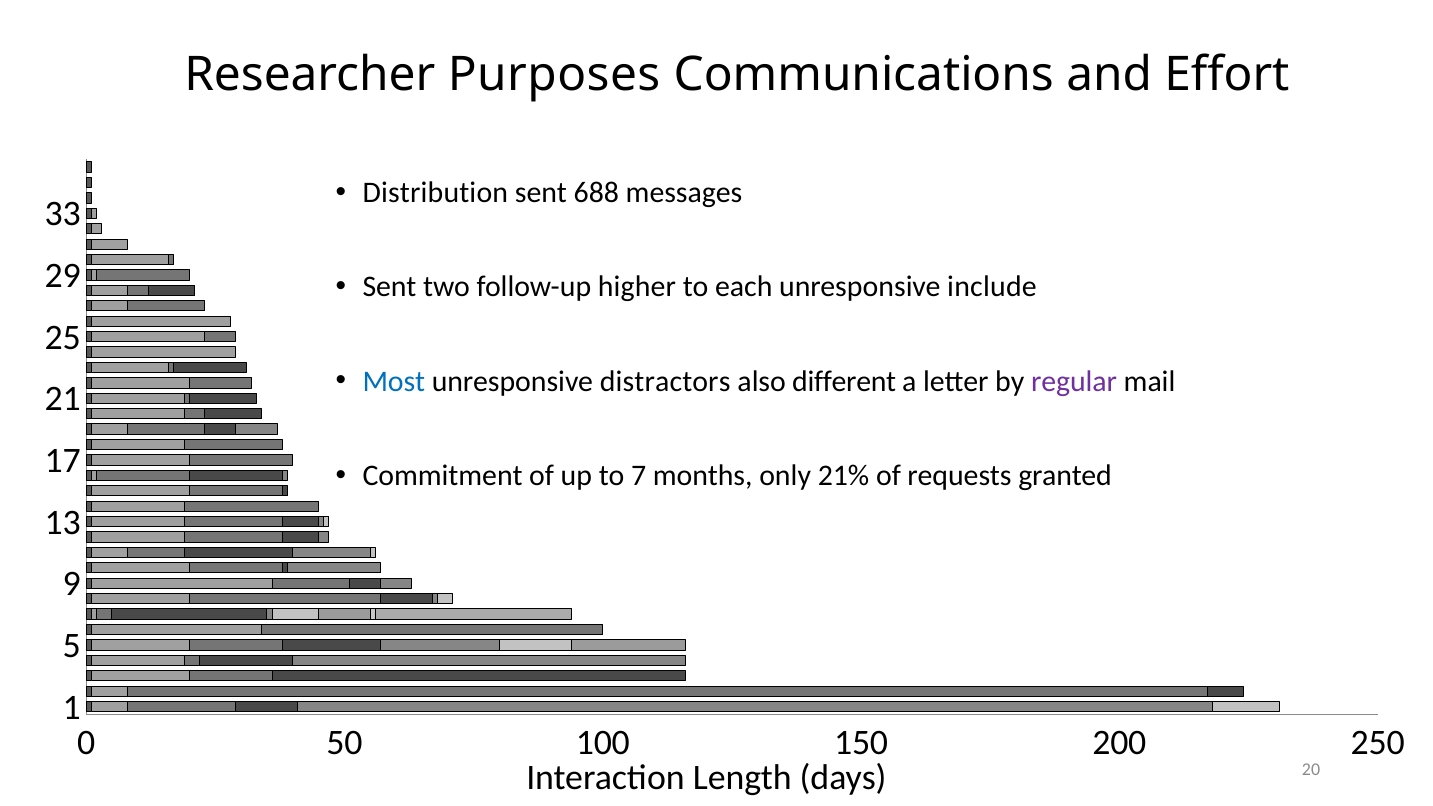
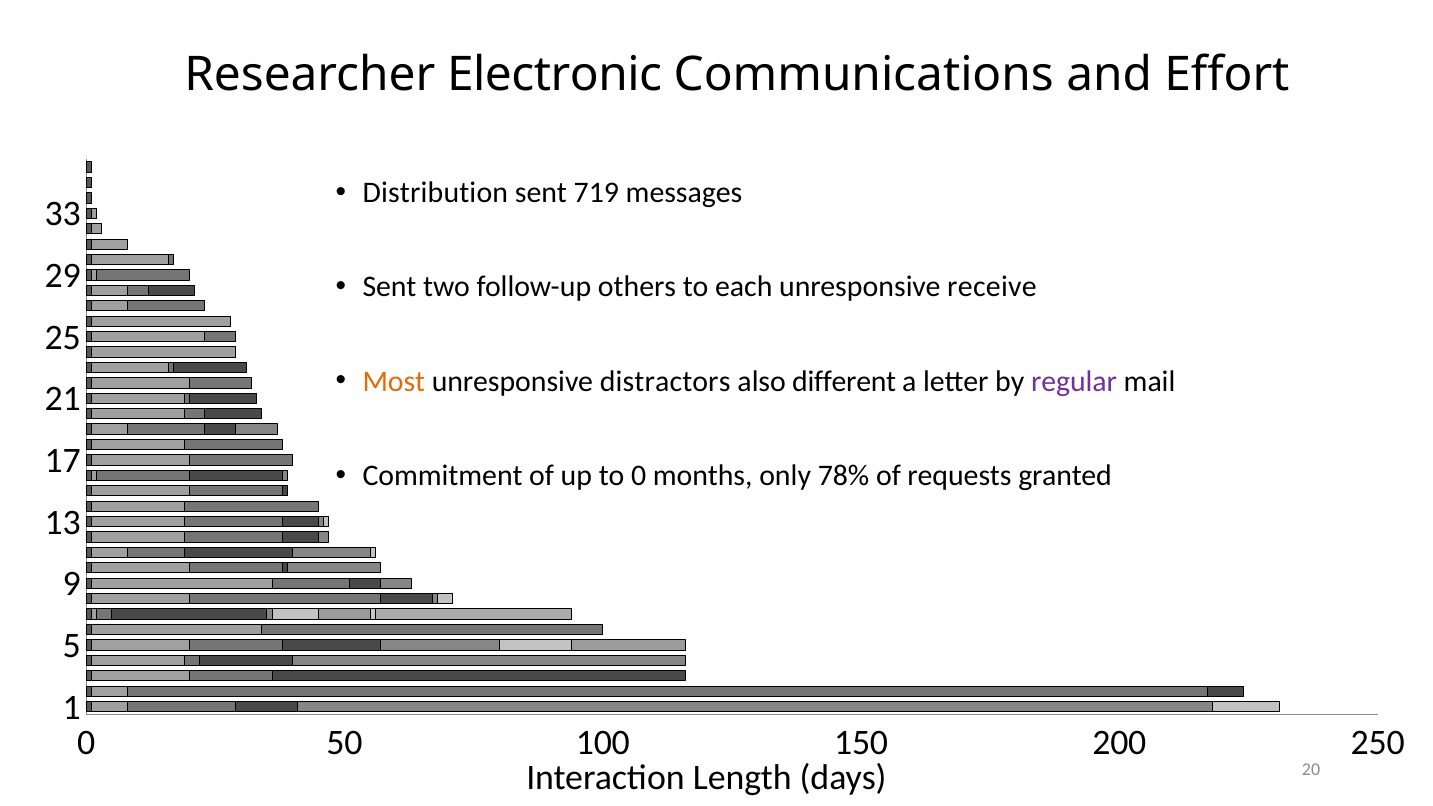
Purposes: Purposes -> Electronic (555, 75)
688: 688 -> 719 (596, 193)
higher: higher -> others (637, 287)
include: include -> receive (992, 287)
Most colour: blue -> orange (394, 381)
to 7: 7 -> 0 (639, 476)
21%: 21% -> 78% (843, 476)
